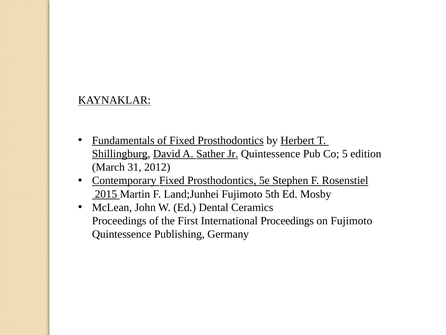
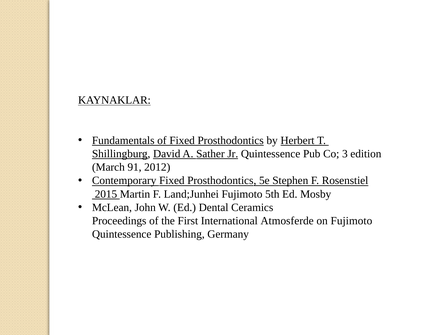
5: 5 -> 3 (345, 154)
31: 31 -> 91 (134, 167)
International Proceedings: Proceedings -> Atmosferde (287, 220)
